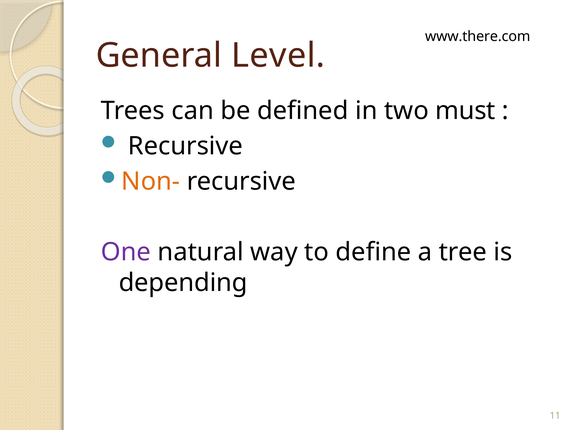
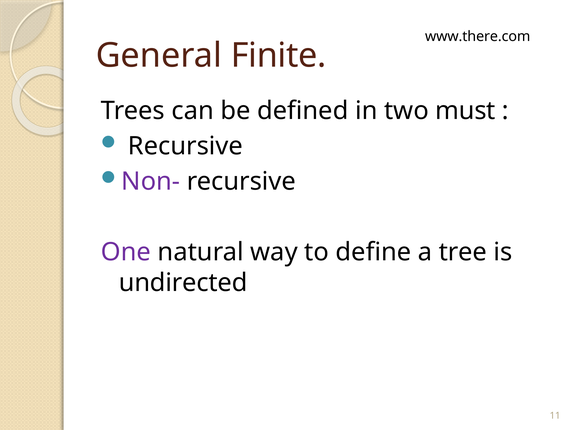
Level: Level -> Finite (279, 56)
Non- colour: orange -> purple (151, 182)
depending: depending -> undirected (183, 283)
